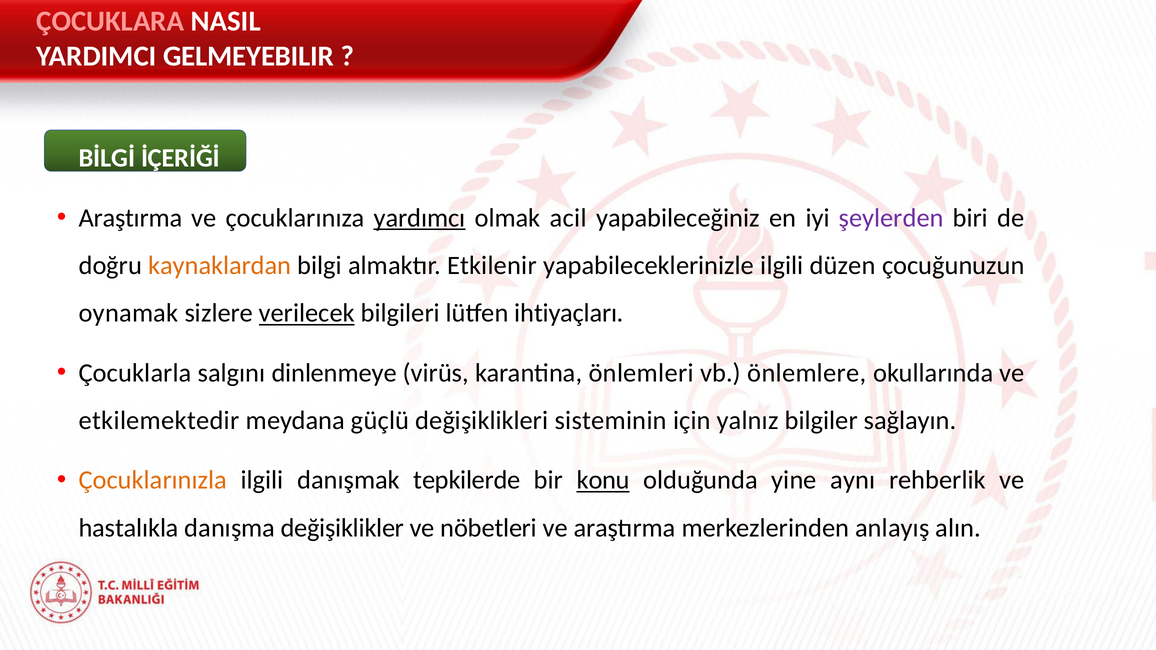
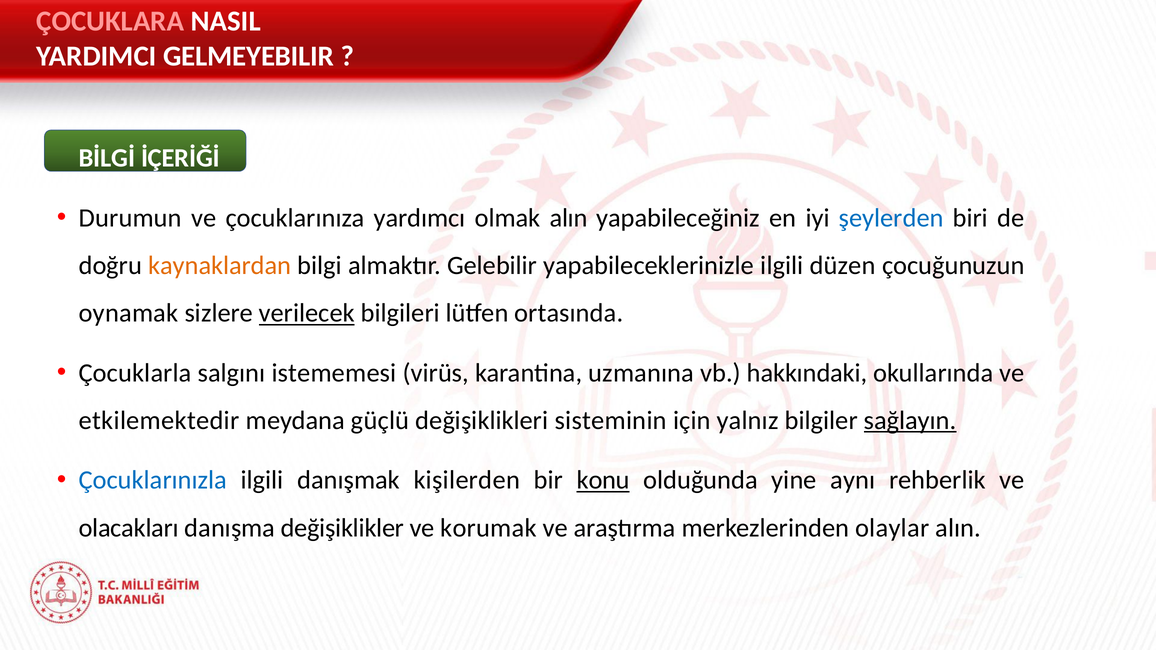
Araştırma: Araştırma -> Durumun (130, 218)
yardımcı underline: present -> none (420, 218)
olmak acil: acil -> alın (569, 218)
şeylerden colour: purple -> blue (891, 218)
Etkilenir: Etkilenir -> Gelebilir (492, 266)
ihtiyaçları: ihtiyaçları -> ortasında (569, 313)
dinlenmeye: dinlenmeye -> istememesi (334, 373)
önlemleri: önlemleri -> uzmanına (641, 373)
önlemlere: önlemlere -> hakkındaki (807, 373)
sağlayın underline: none -> present (910, 421)
Çocuklarınızla colour: orange -> blue (153, 480)
tepkilerde: tepkilerde -> kişilerden (467, 480)
hastalıkla: hastalıkla -> olacakları (129, 528)
nöbetleri: nöbetleri -> korumak (489, 528)
anlayış: anlayış -> olaylar (892, 528)
